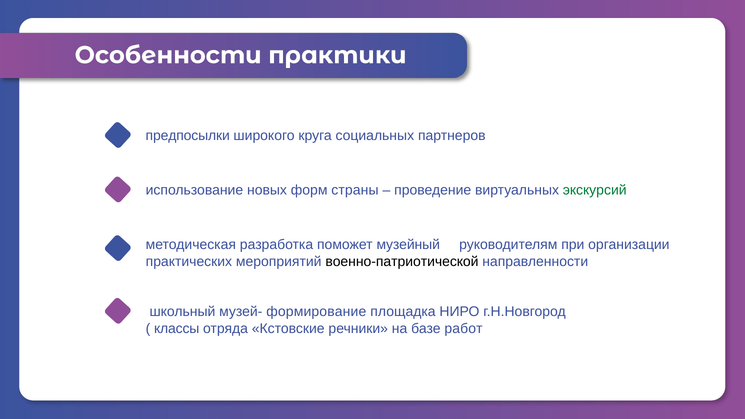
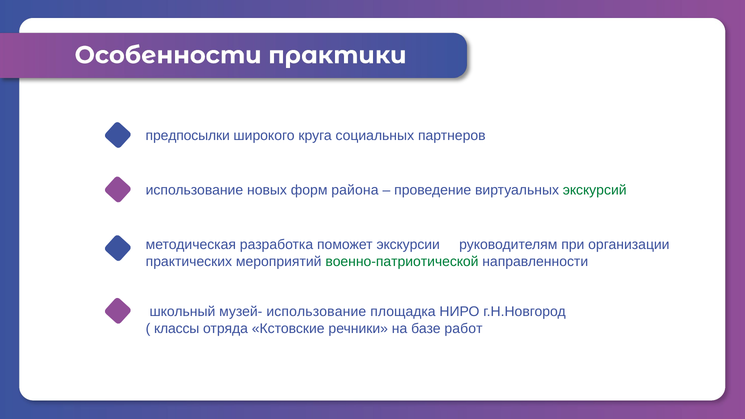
страны: страны -> района (355, 190)
музейный: музейный -> экскурсии (408, 245)
военно-патриотической colour: black -> green (402, 262)
музей- формирование: формирование -> использование (316, 312)
